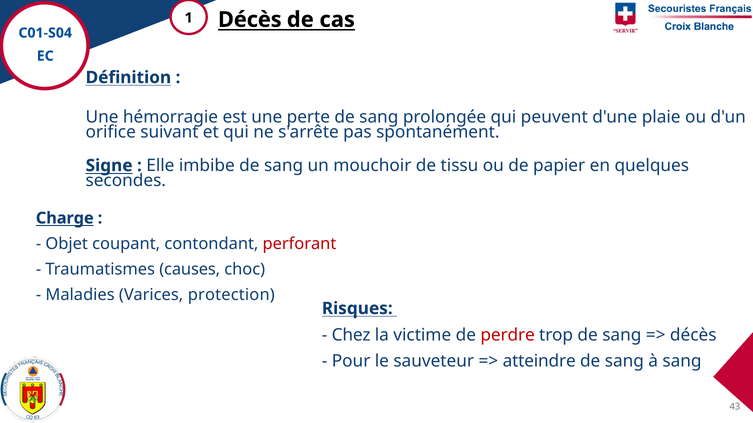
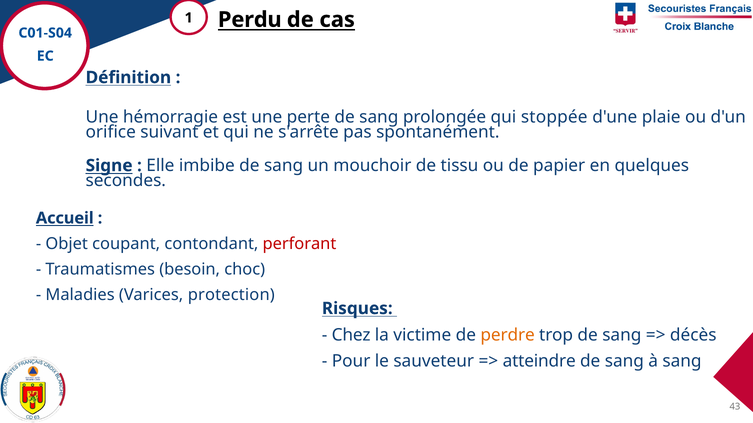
Décès: Décès -> Perdu (250, 20)
peuvent: peuvent -> stoppée (554, 117)
Charge: Charge -> Accueil (65, 218)
causes: causes -> besoin (190, 270)
perdre colour: red -> orange (508, 335)
